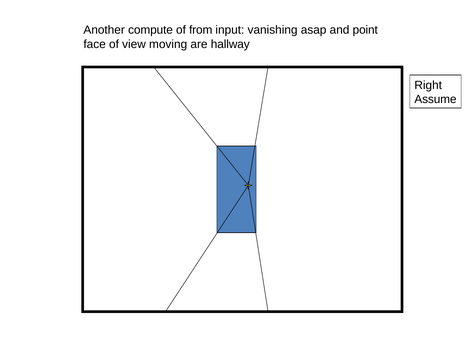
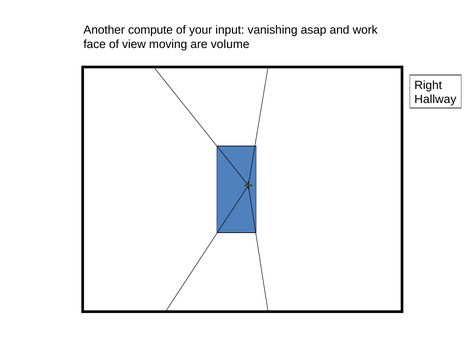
from: from -> your (201, 30)
point: point -> work (365, 30)
hallway: hallway -> volume (230, 44)
Assume: Assume -> Hallway (435, 99)
